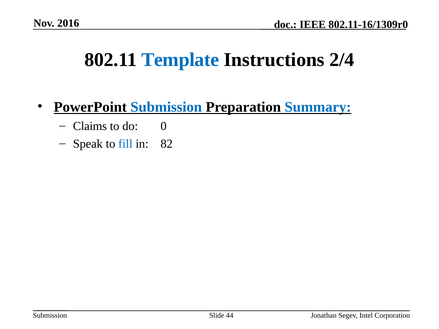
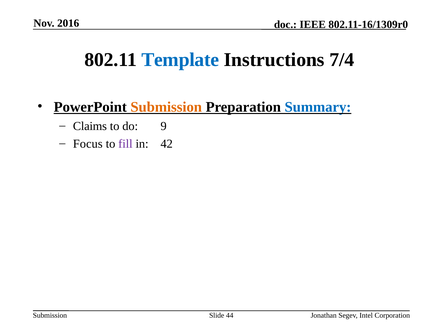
2/4: 2/4 -> 7/4 (342, 60)
Submission colour: blue -> orange (166, 107)
0: 0 -> 9 (164, 126)
Speak: Speak -> Focus (88, 144)
fill colour: blue -> purple (125, 144)
82: 82 -> 42 (167, 144)
